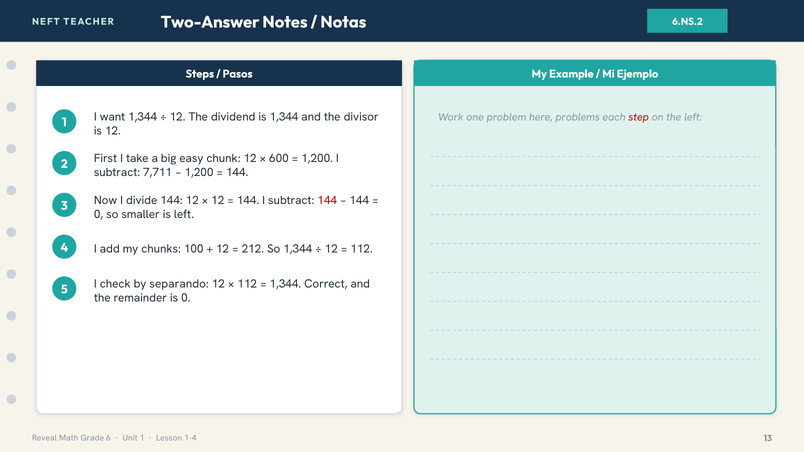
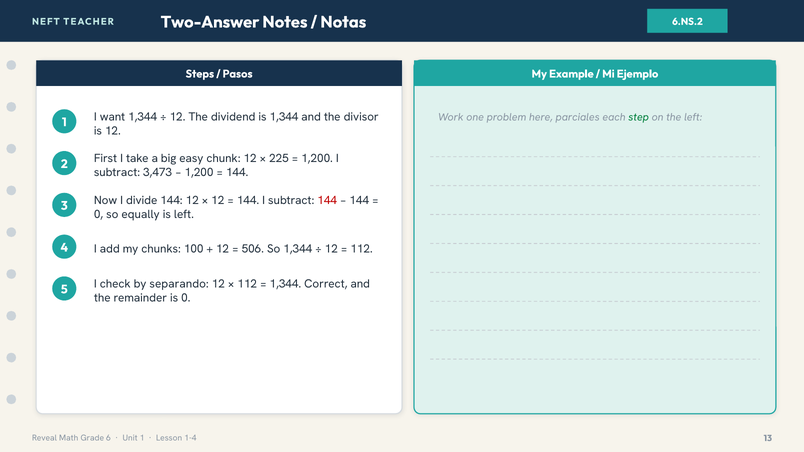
problems: problems -> parciales (578, 117)
step colour: red -> green (639, 117)
600: 600 -> 225 (279, 159)
7,711: 7,711 -> 3,473 (158, 173)
smaller: smaller -> equally (141, 214)
212: 212 -> 506 (253, 249)
